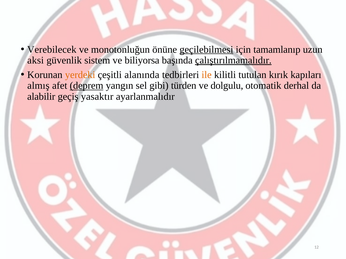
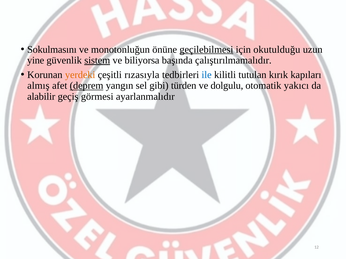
Verebilecek: Verebilecek -> Sokulmasını (52, 50)
tamamlanıp: tamamlanıp -> okutulduğu (277, 50)
aksi: aksi -> yine (36, 60)
sistem underline: none -> present (97, 60)
çalıştırılmamalıdır underline: present -> none (233, 60)
alanında: alanında -> rızasıyla (142, 75)
ile colour: orange -> blue (207, 75)
derhal: derhal -> yakıcı (296, 86)
yasaktır: yasaktır -> görmesi (97, 97)
